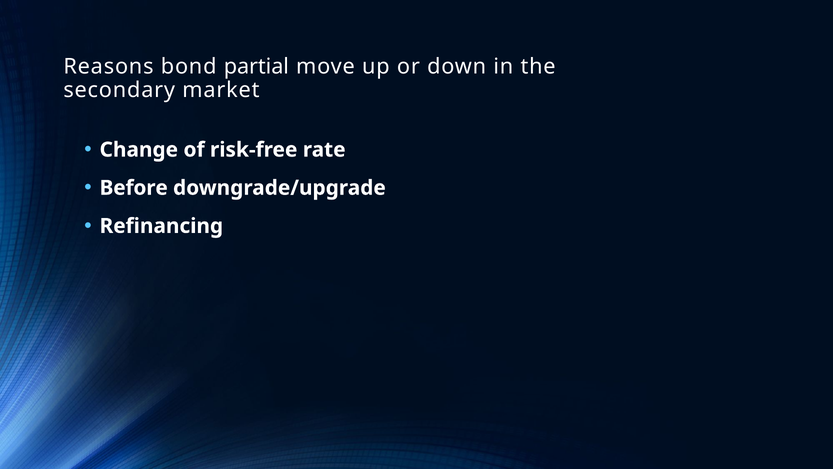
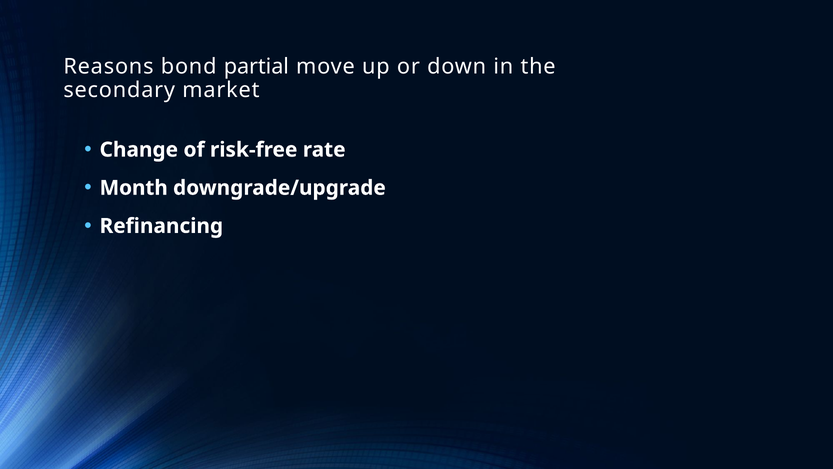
Before: Before -> Month (134, 188)
